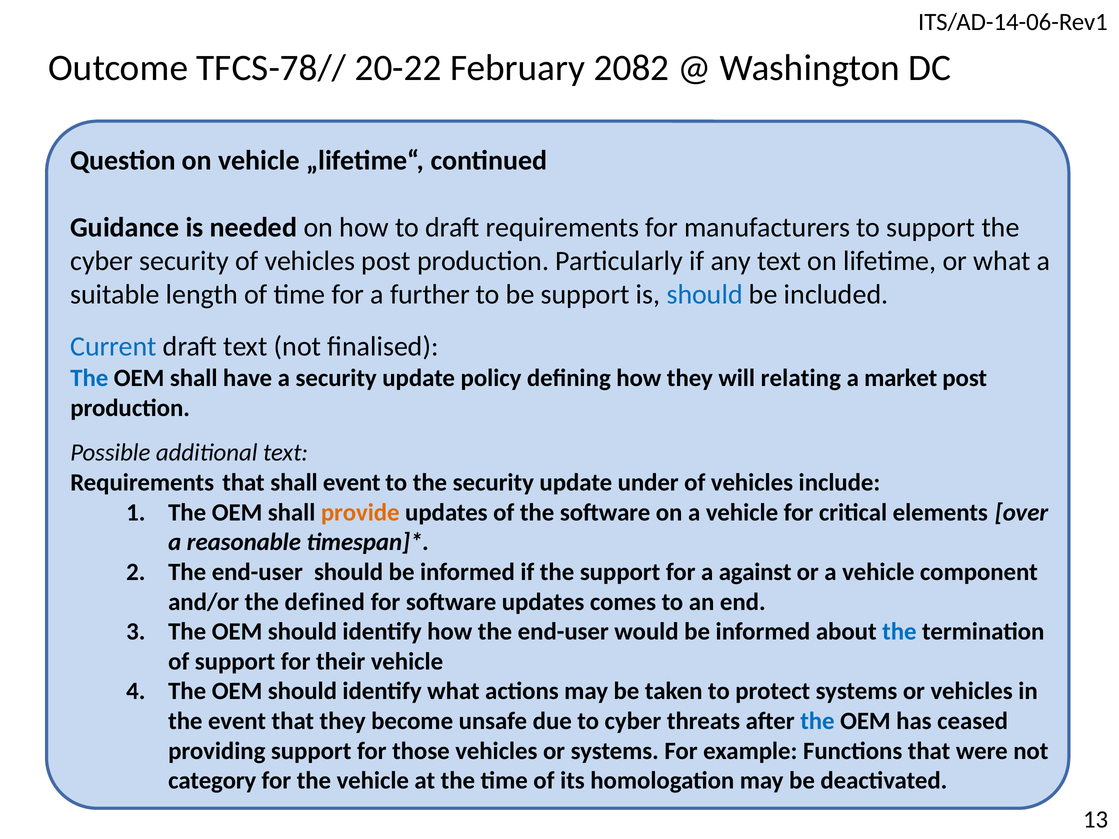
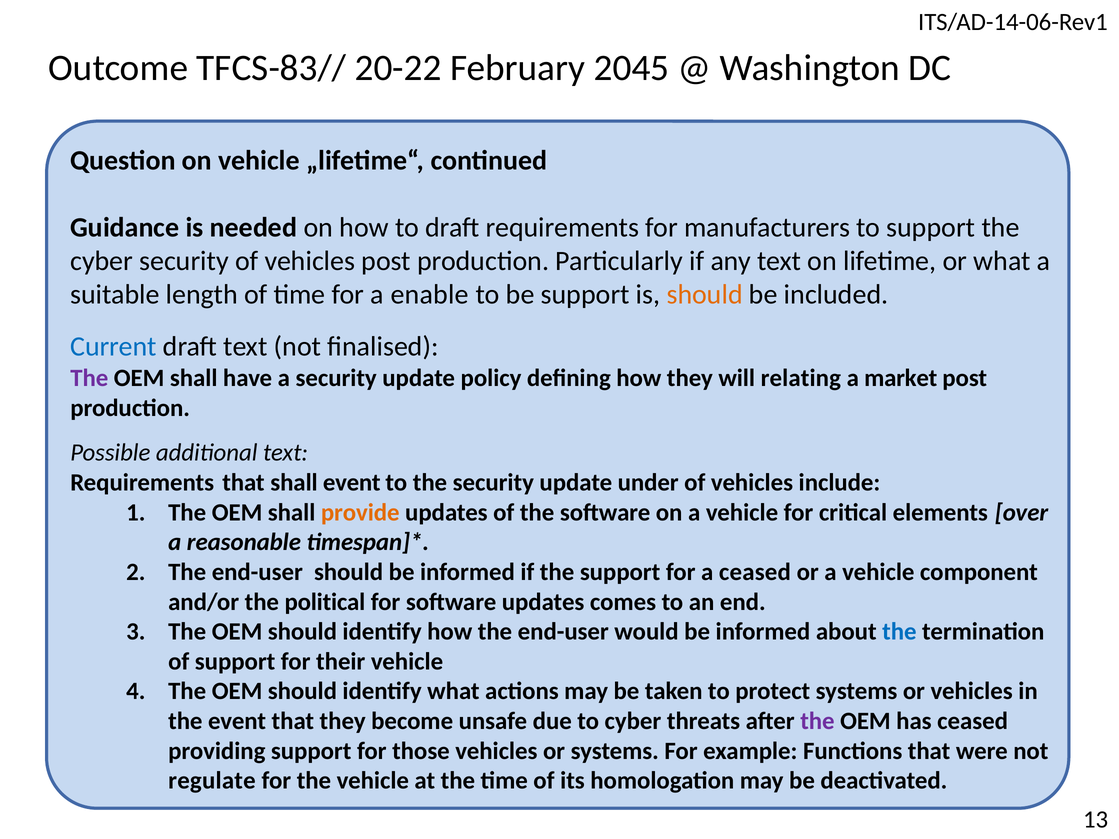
TFCS-78//: TFCS-78// -> TFCS-83// (271, 68)
2082: 2082 -> 2045 (632, 68)
further: further -> enable (430, 295)
should colour: blue -> orange (705, 295)
The colour: blue -> purple (89, 378)
a against: against -> ceased (755, 572)
defined: defined -> political (325, 602)
the colour: blue -> purple (817, 721)
category: category -> regulate (212, 781)
